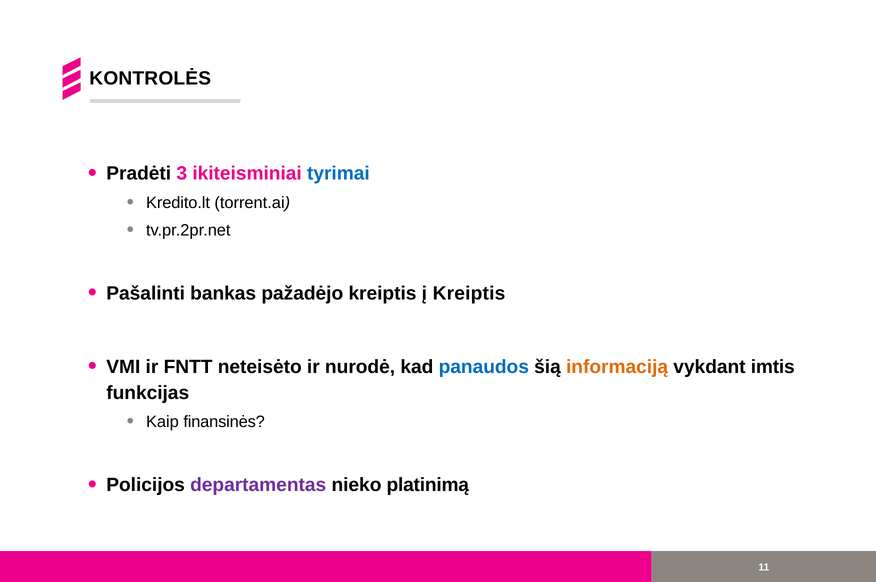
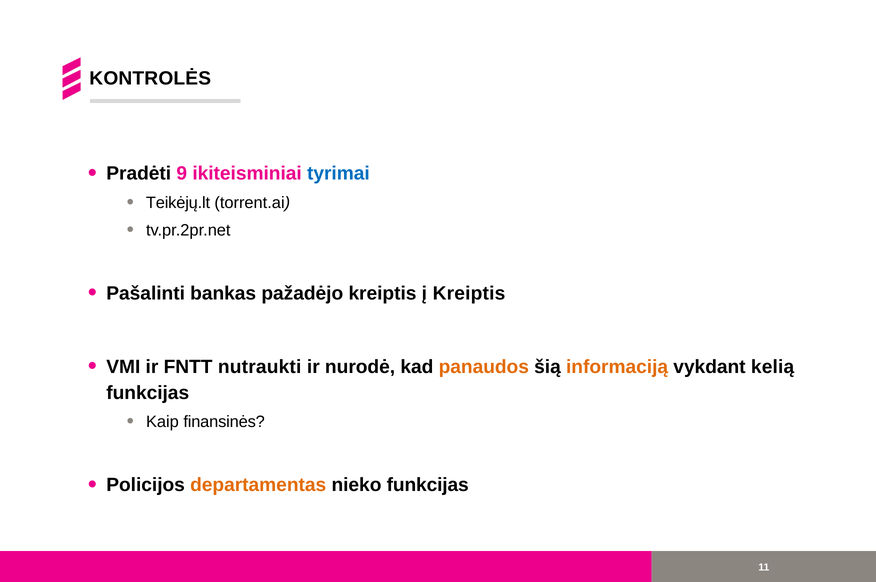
3: 3 -> 9 (182, 173)
Kredito.lt: Kredito.lt -> Teikėjų.lt (178, 203)
neteisėto: neteisėto -> nutraukti (260, 367)
panaudos colour: blue -> orange (484, 367)
imtis: imtis -> kelią (773, 367)
departamentas colour: purple -> orange (258, 485)
nieko platinimą: platinimą -> funkcijas (428, 485)
